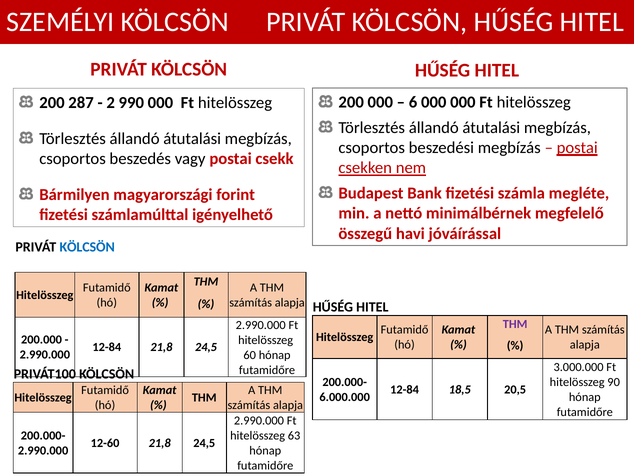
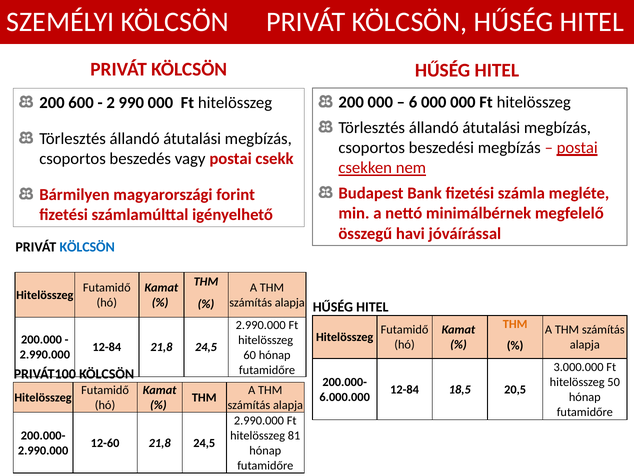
287: 287 -> 600 (81, 103)
THM colour: purple -> orange (515, 324)
90: 90 -> 50 (614, 382)
63: 63 -> 81 (294, 435)
